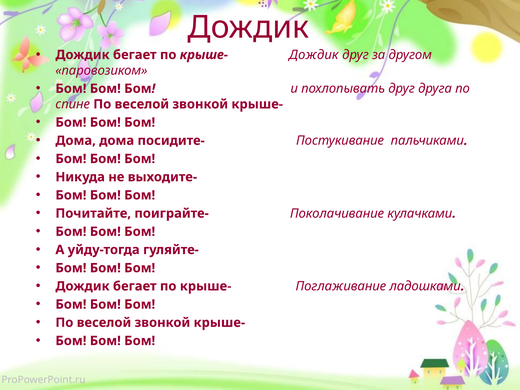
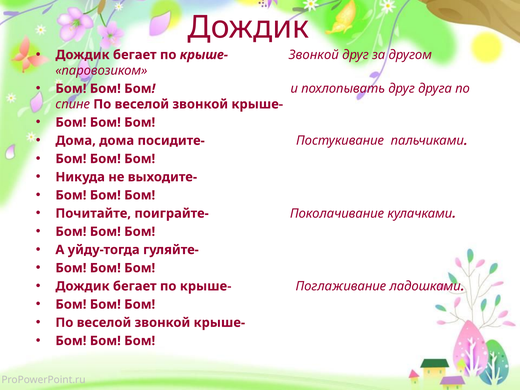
крыше- Дождик: Дождик -> Звонкой (314, 55)
